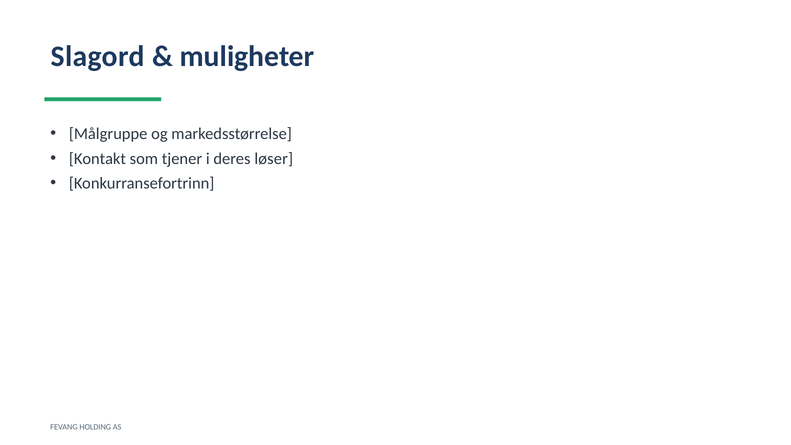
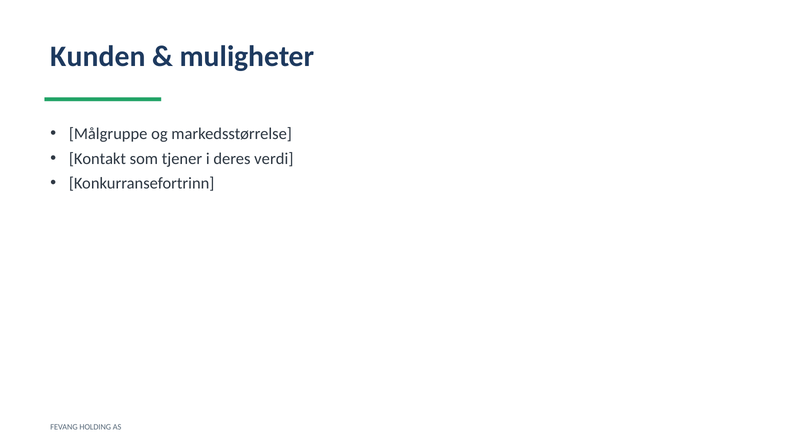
Slagord: Slagord -> Kunden (98, 56)
løser: løser -> verdi (274, 159)
